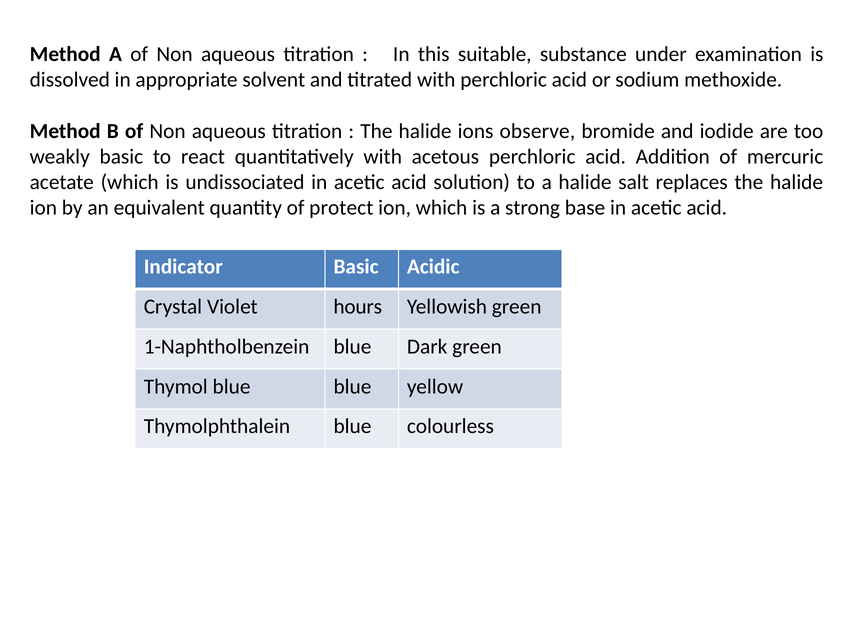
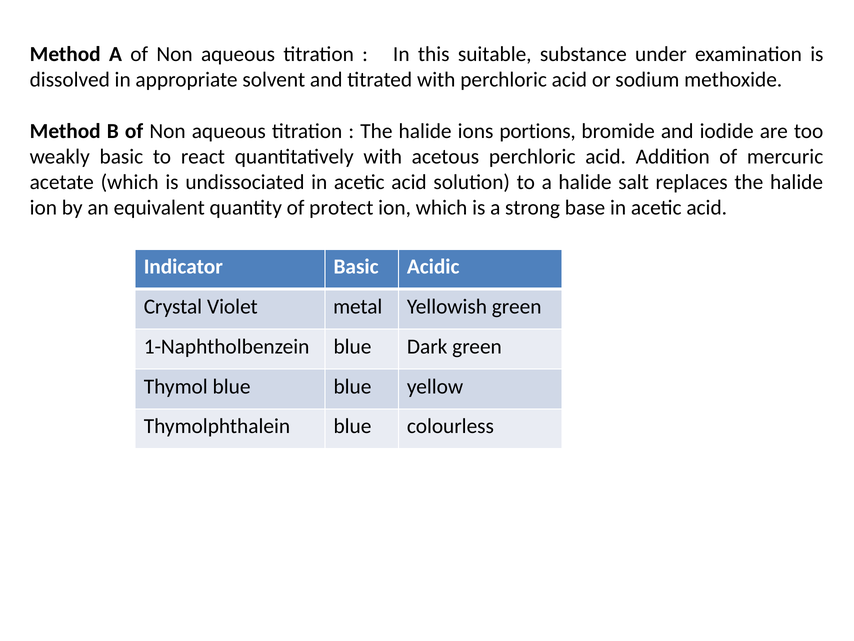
observe: observe -> portions (538, 131)
hours: hours -> metal (358, 306)
